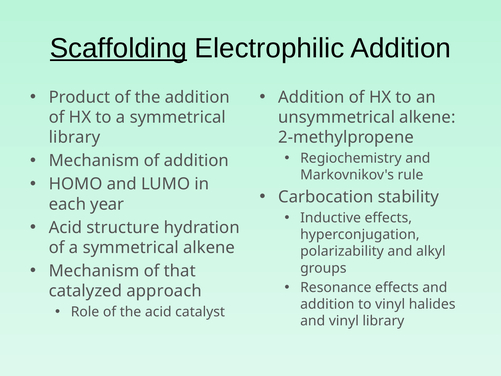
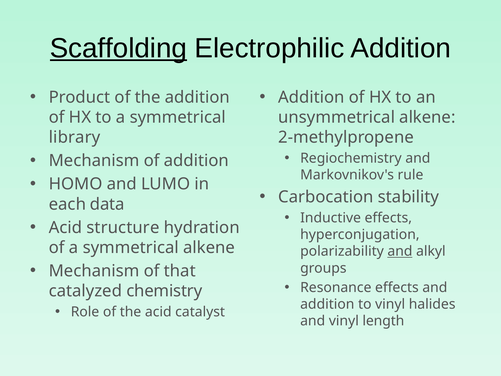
year: year -> data (107, 204)
and underline: none -> present (400, 251)
approach: approach -> chemistry (164, 291)
vinyl library: library -> length (383, 321)
